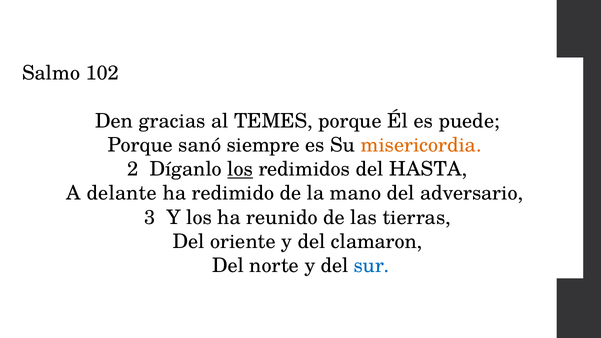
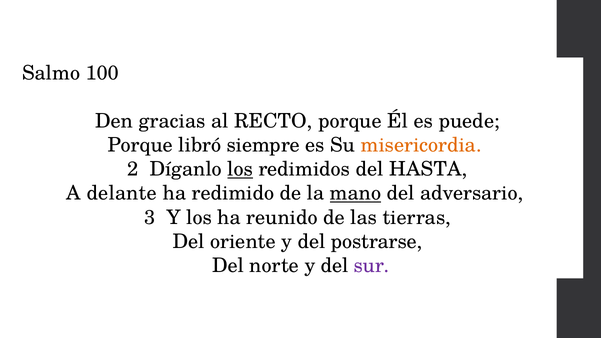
102: 102 -> 100 (102, 73)
TEMES: TEMES -> RECTO (273, 121)
sanó: sanó -> libró (200, 145)
mano underline: none -> present (356, 193)
clamaron: clamaron -> postrarse (377, 241)
sur colour: blue -> purple (372, 266)
